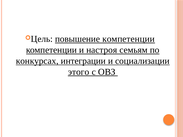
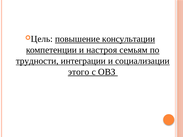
повышение компетенции: компетенции -> консультации (129, 39)
конкурсах: конкурсах -> трудности (37, 61)
